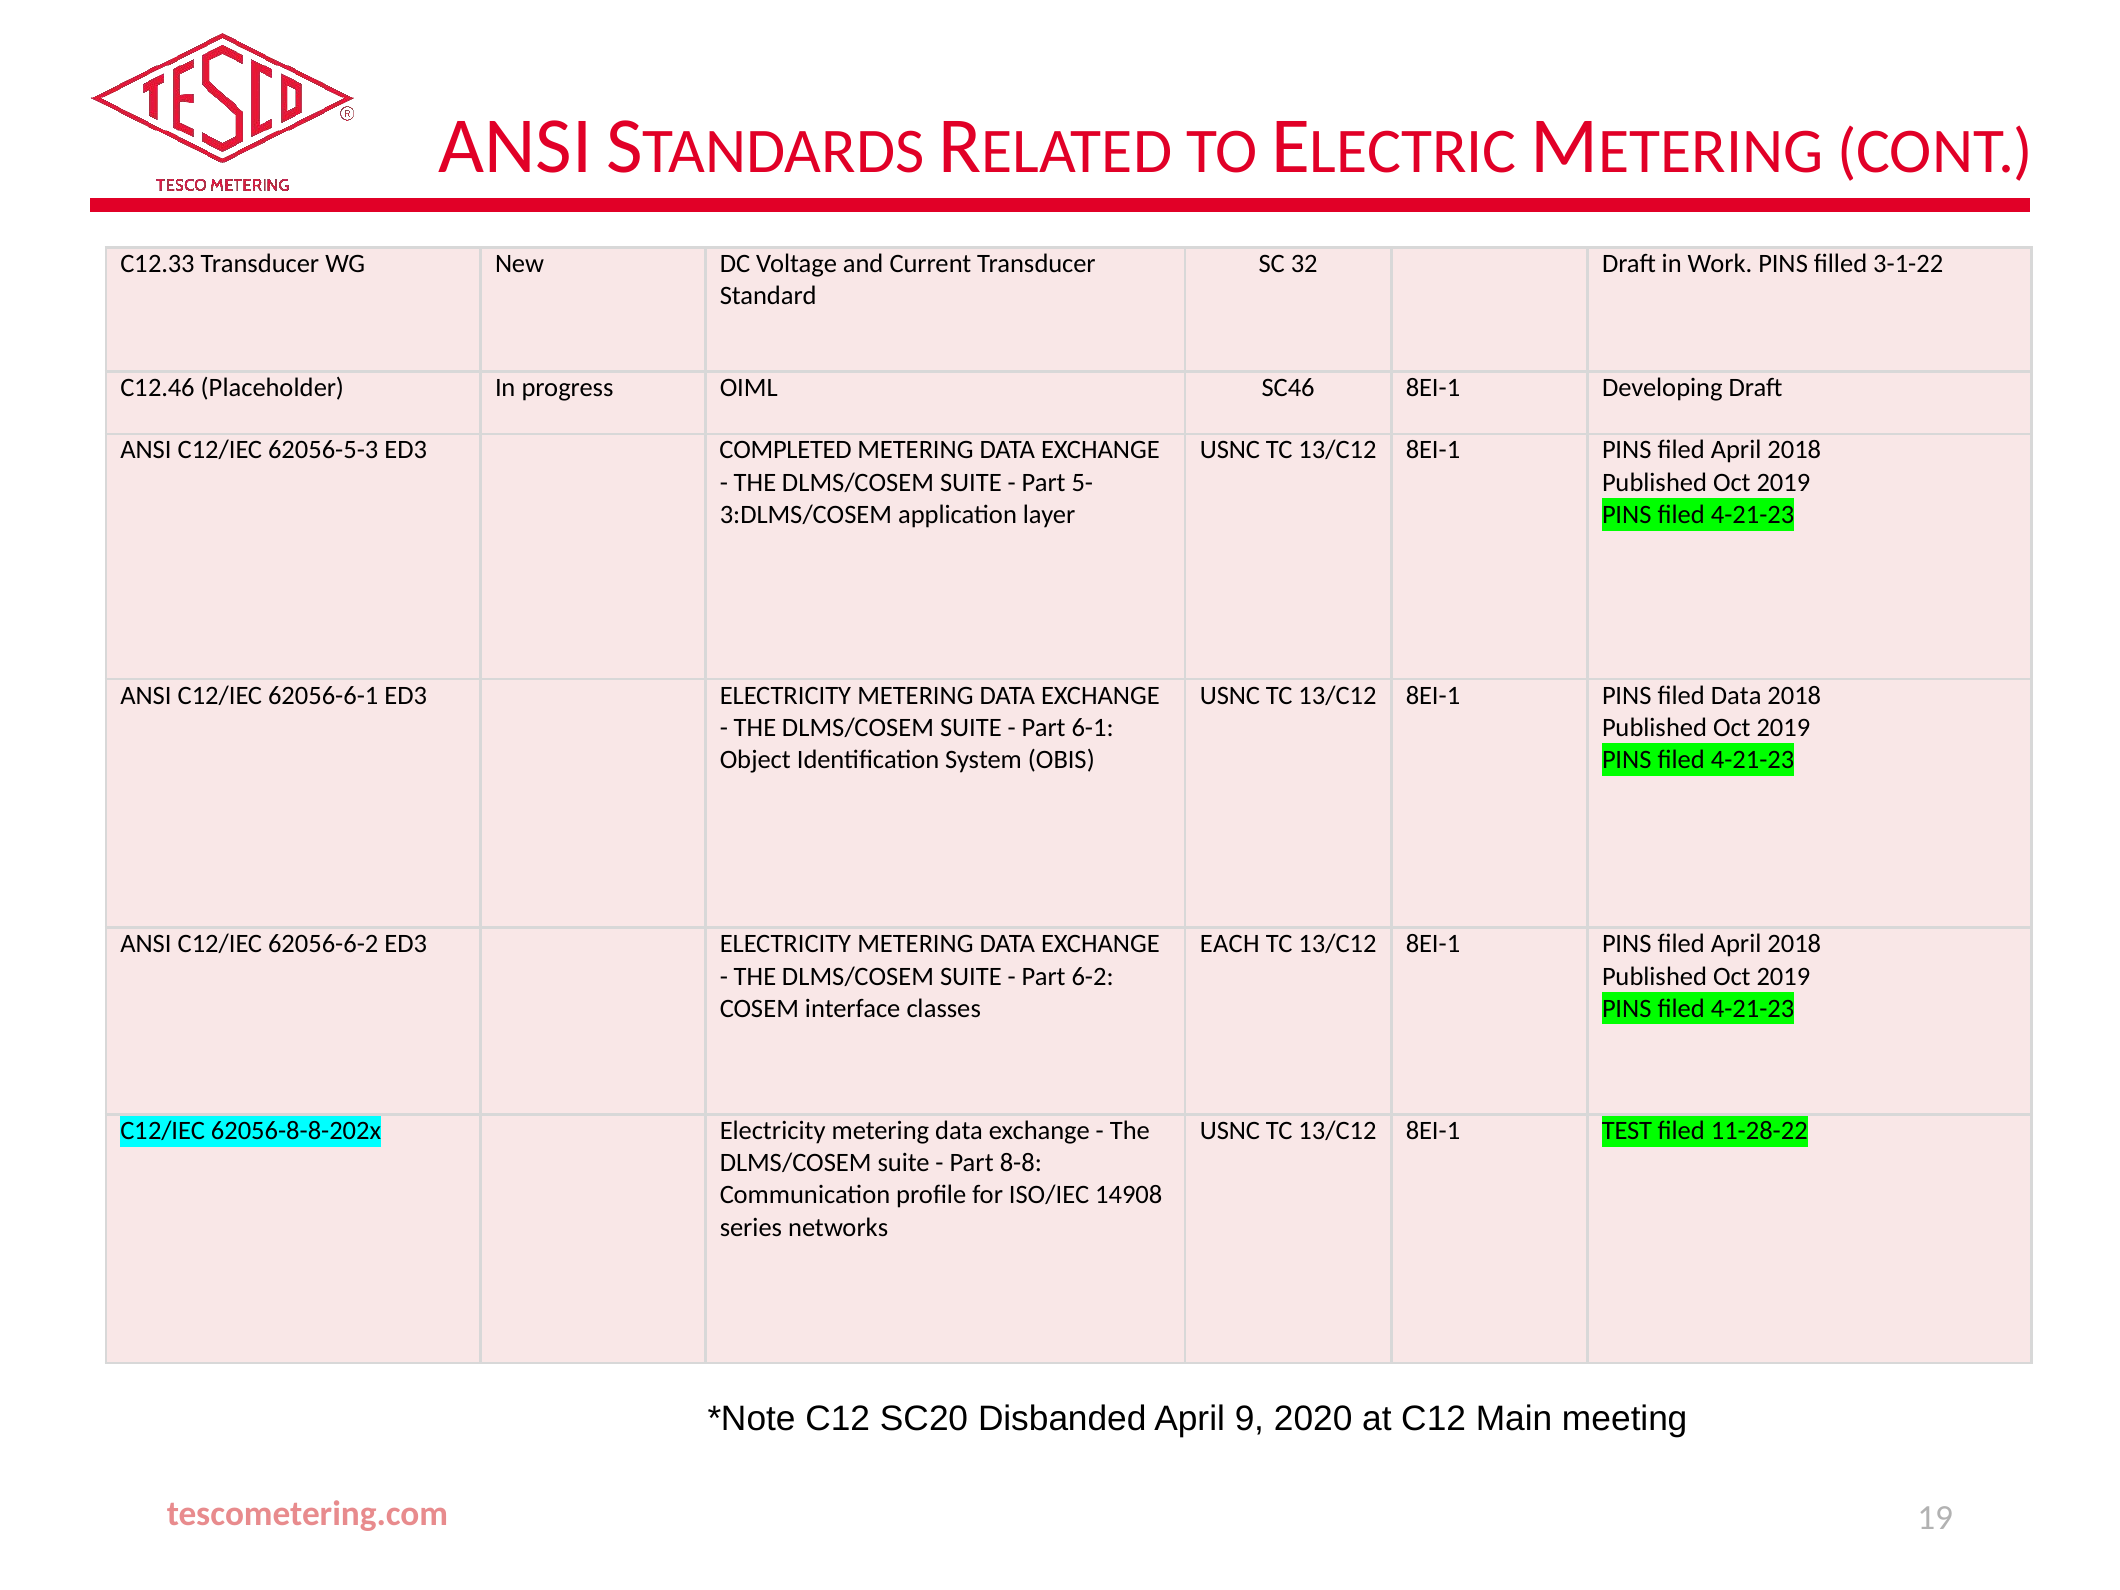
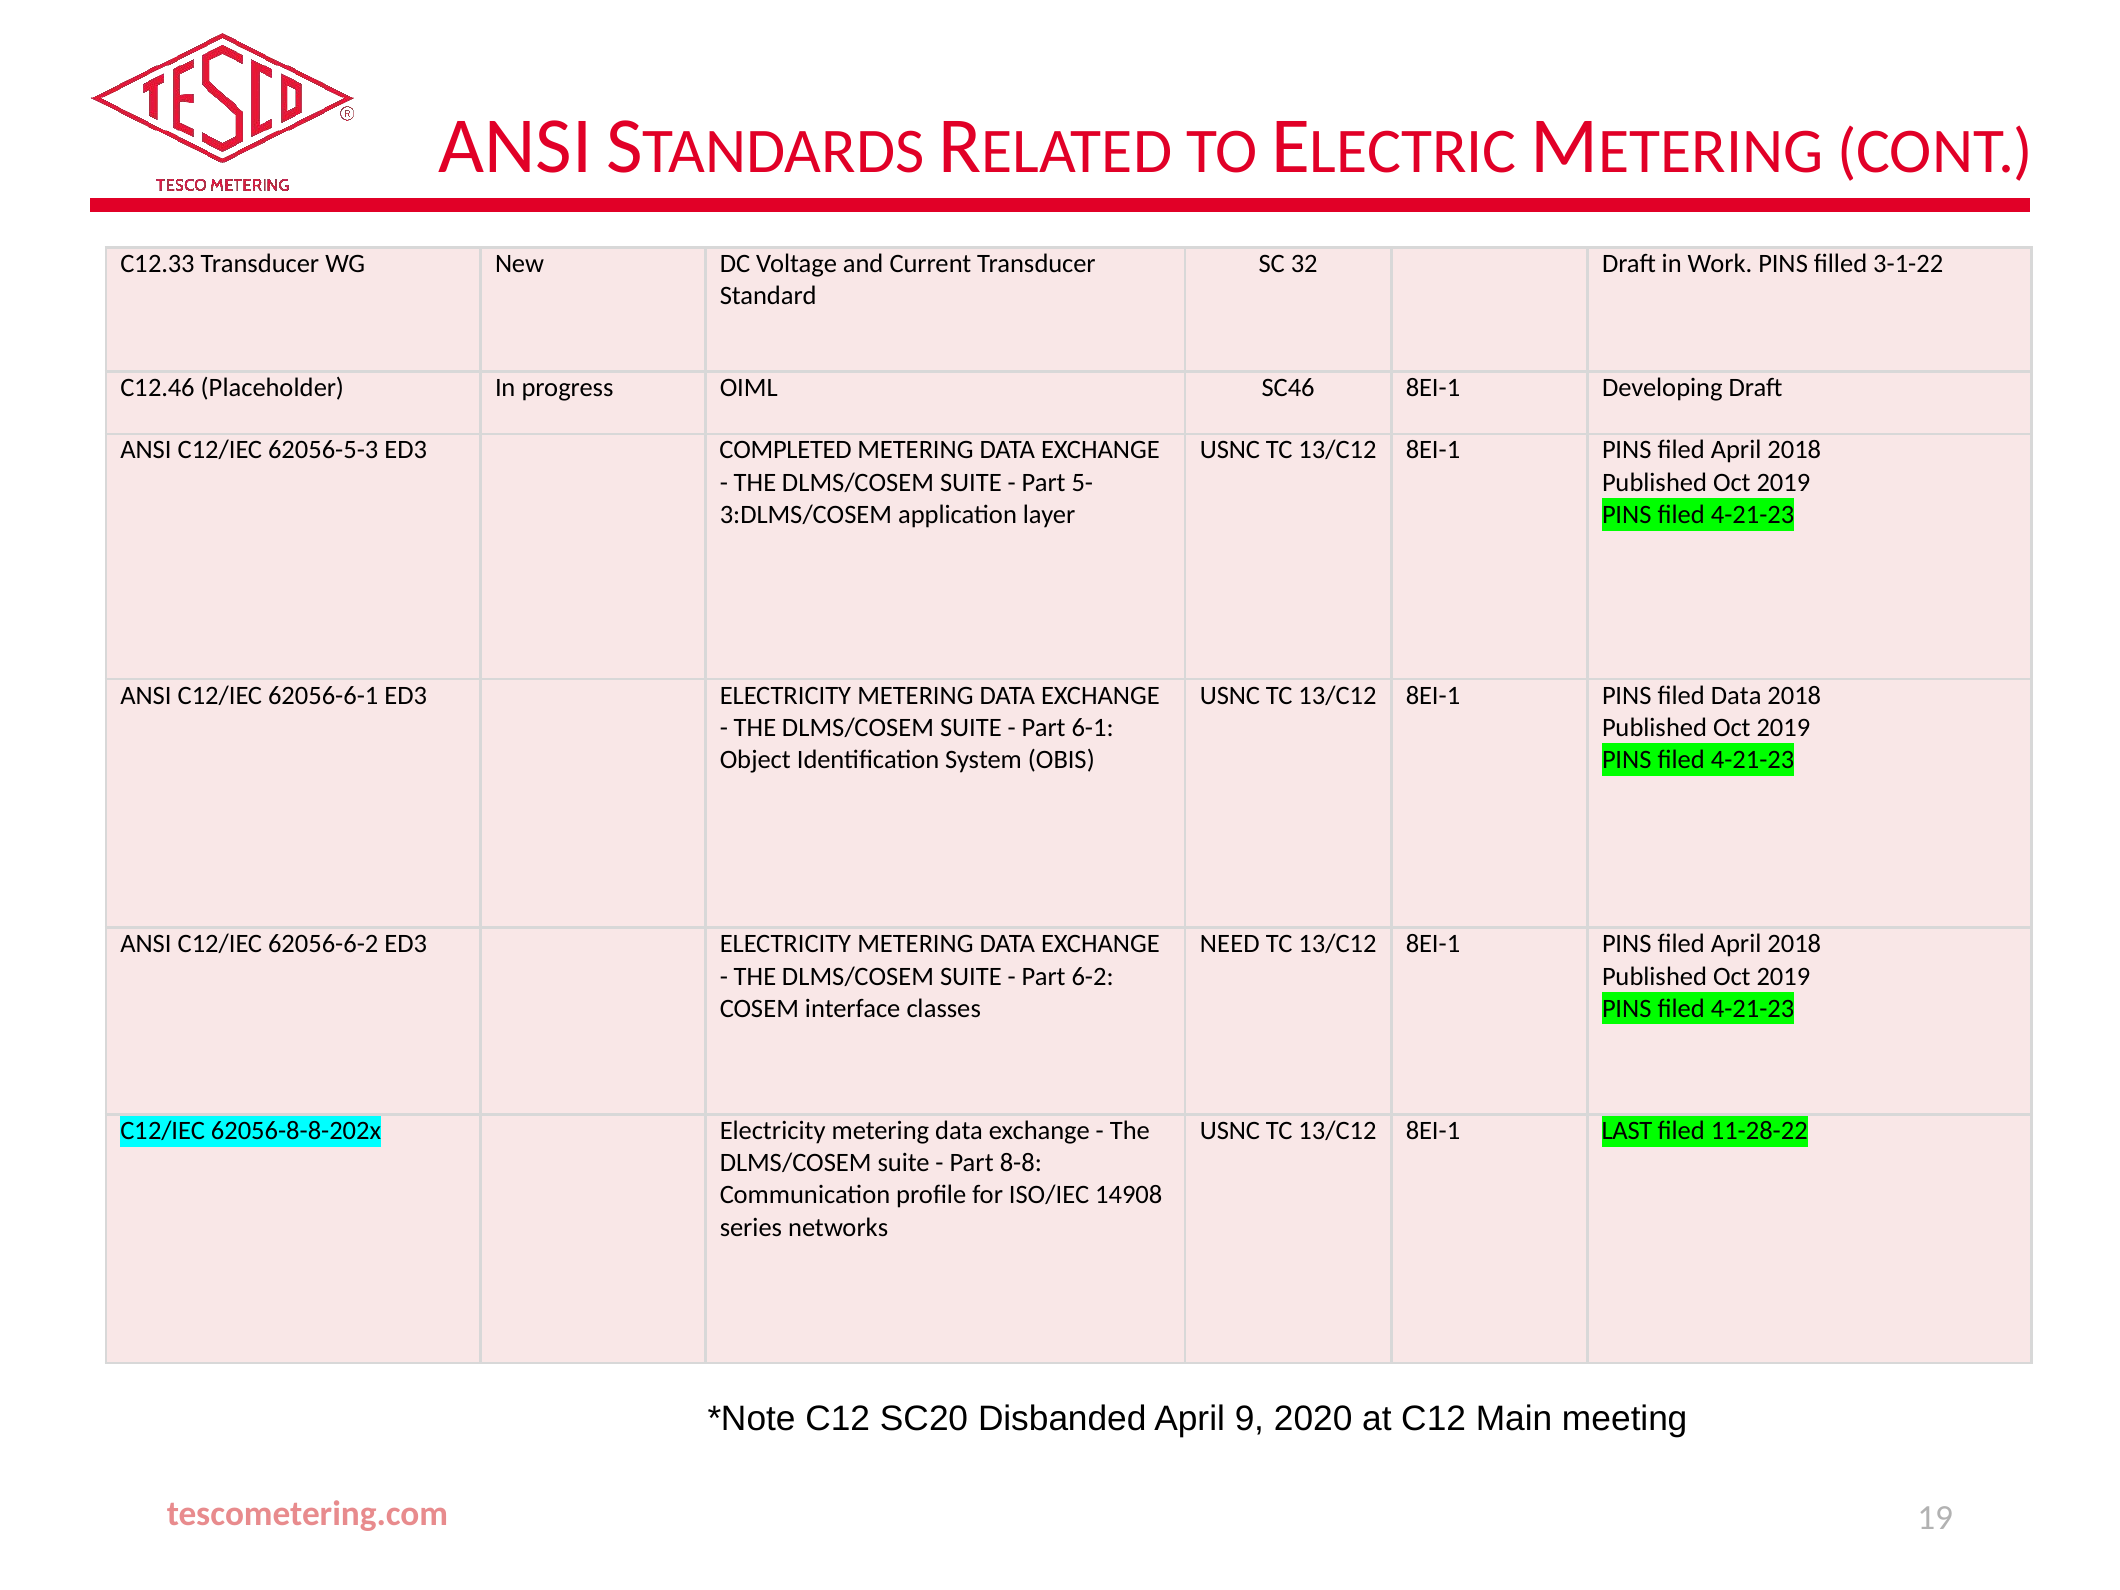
EACH: EACH -> NEED (1230, 944)
TEST: TEST -> LAST (1627, 1131)
